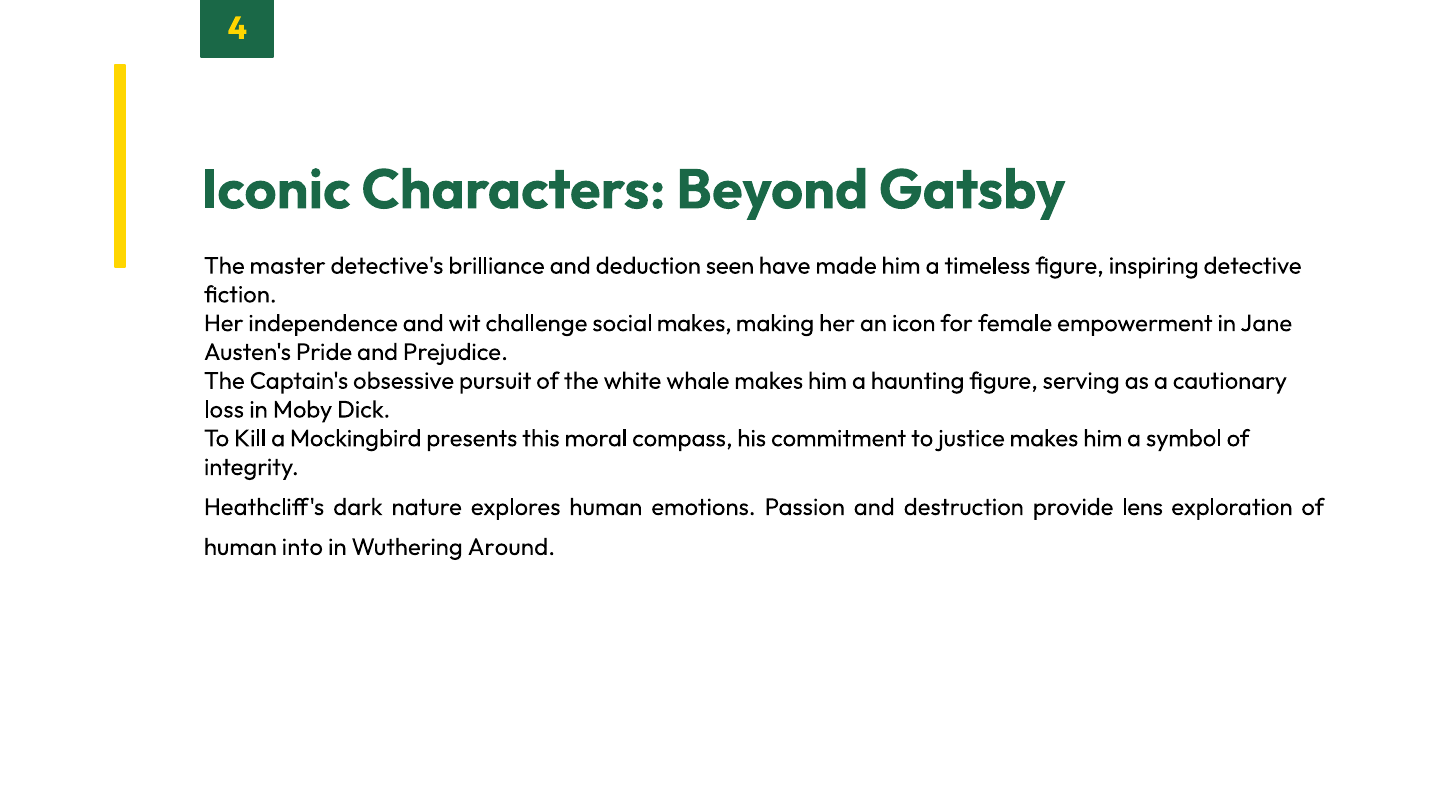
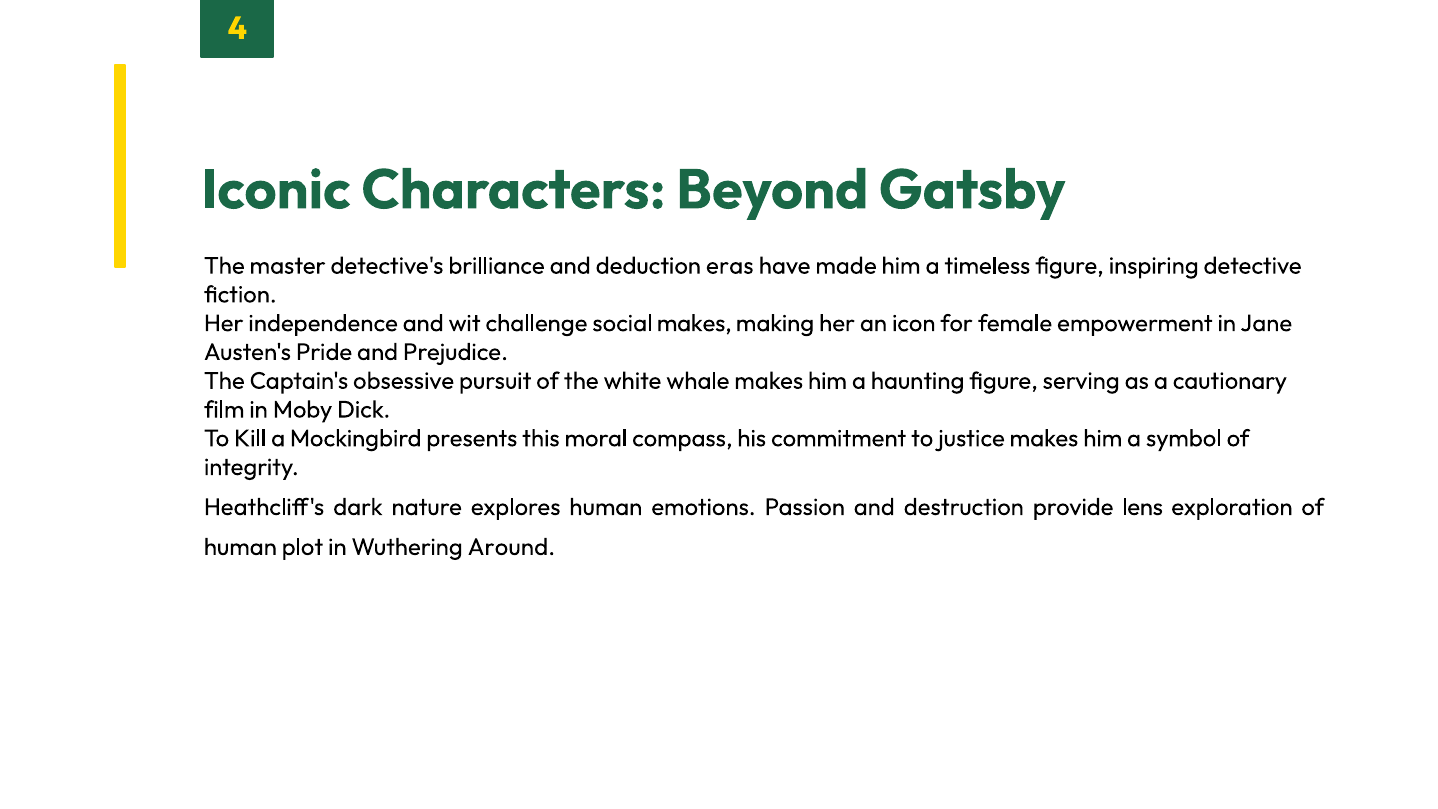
seen: seen -> eras (730, 266)
loss: loss -> film (224, 410)
into: into -> plot (302, 547)
